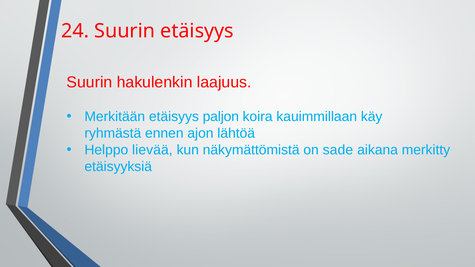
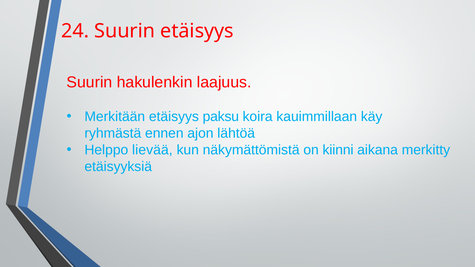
paljon: paljon -> paksu (221, 117)
sade: sade -> kiinni (338, 150)
